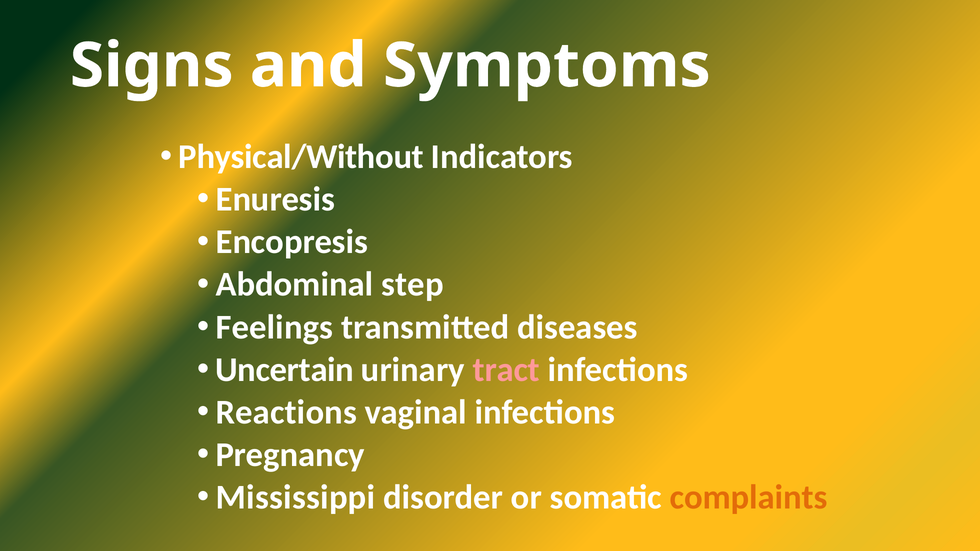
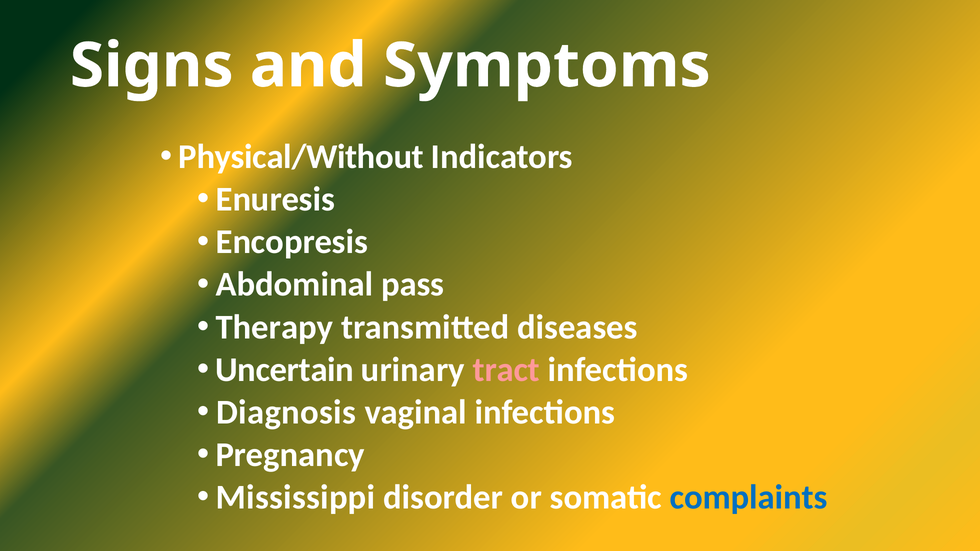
step: step -> pass (413, 285)
Feelings: Feelings -> Therapy (275, 327)
Reactions: Reactions -> Diagnosis (286, 412)
complaints colour: orange -> blue (749, 497)
